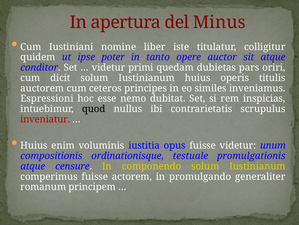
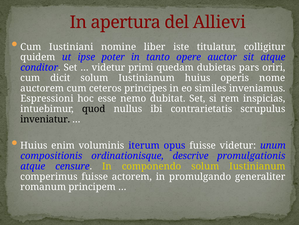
Minus: Minus -> Allievi (219, 22)
titulis: titulis -> nome (272, 78)
inveniatur colour: red -> black (45, 119)
iustitia: iustitia -> iterum (144, 145)
testuale: testuale -> descrive (191, 155)
